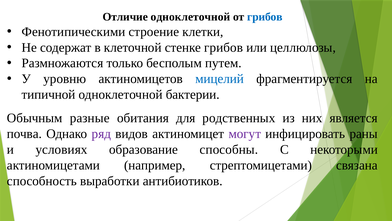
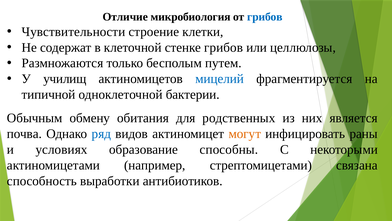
Отличие одноклеточной: одноклеточной -> микробиология (191, 17)
Фенотипическими: Фенотипическими -> Чувствительности (73, 32)
уровню: уровню -> училищ (65, 79)
разные: разные -> обмену (90, 118)
ряд colour: purple -> blue (101, 134)
могут colour: purple -> orange (245, 134)
